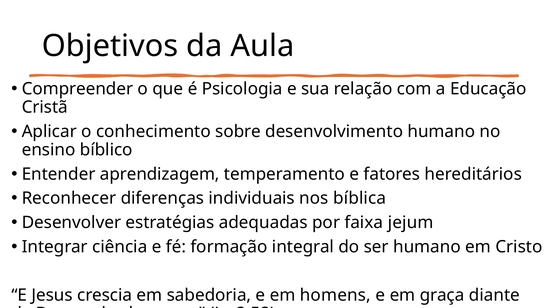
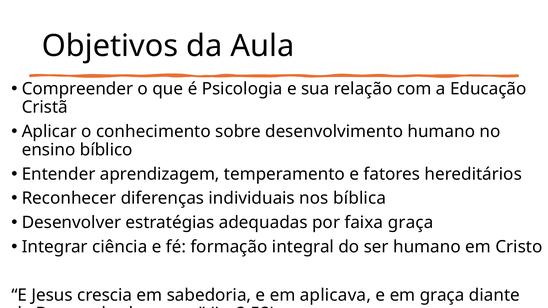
faixa jejum: jejum -> graça (411, 223)
em homens: homens -> aplicava (335, 295)
